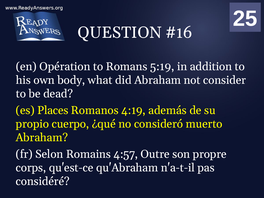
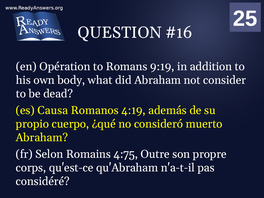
5:19: 5:19 -> 9:19 (162, 67)
Places: Places -> Causa (53, 110)
4:57: 4:57 -> 4:75 (126, 154)
